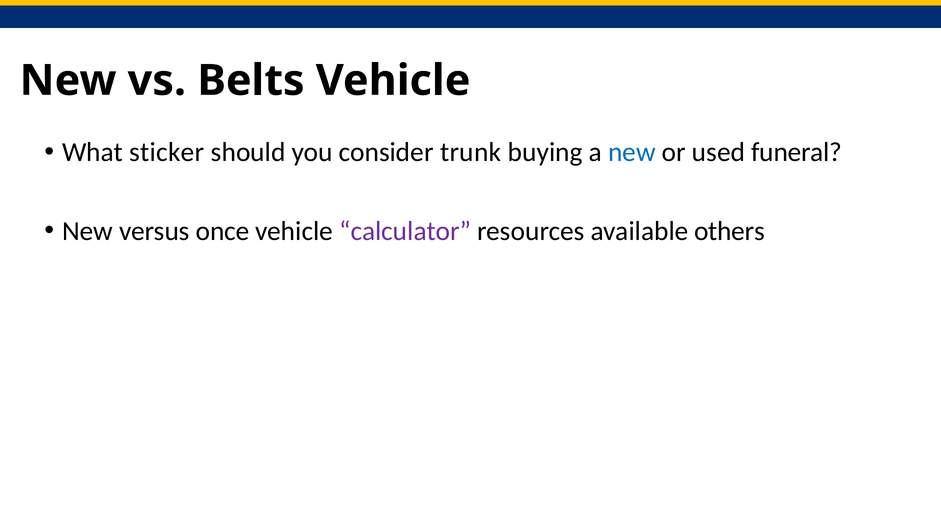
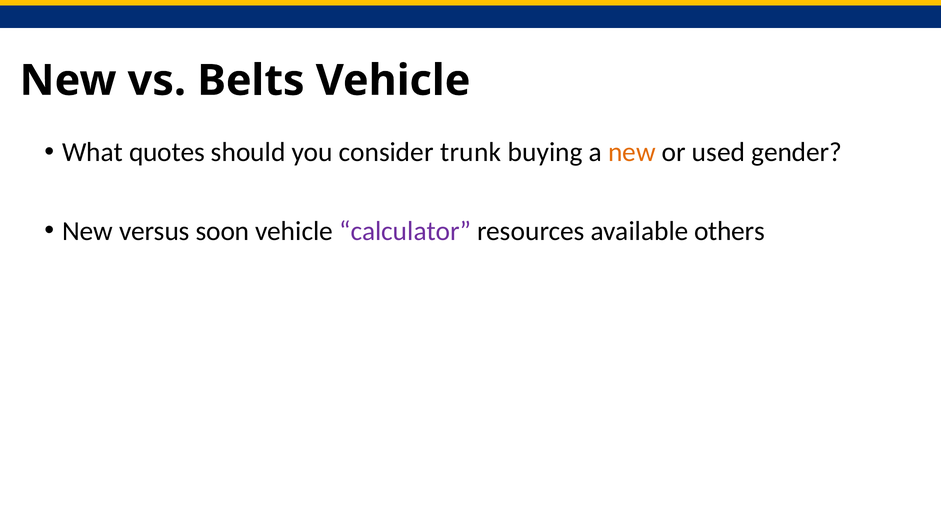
sticker: sticker -> quotes (167, 152)
new colour: blue -> orange (632, 152)
funeral: funeral -> gender (797, 152)
once: once -> soon (223, 231)
